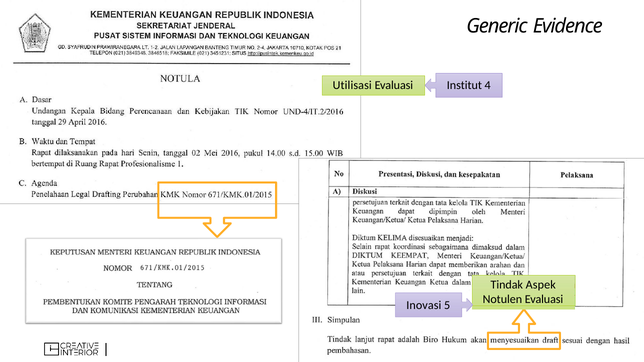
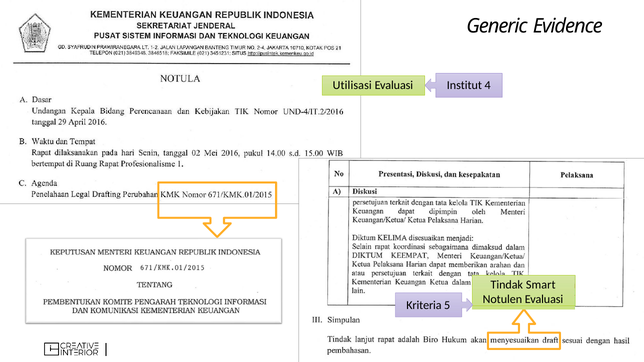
Aspek: Aspek -> Smart (541, 285)
Inovasi: Inovasi -> Kriteria (424, 305)
